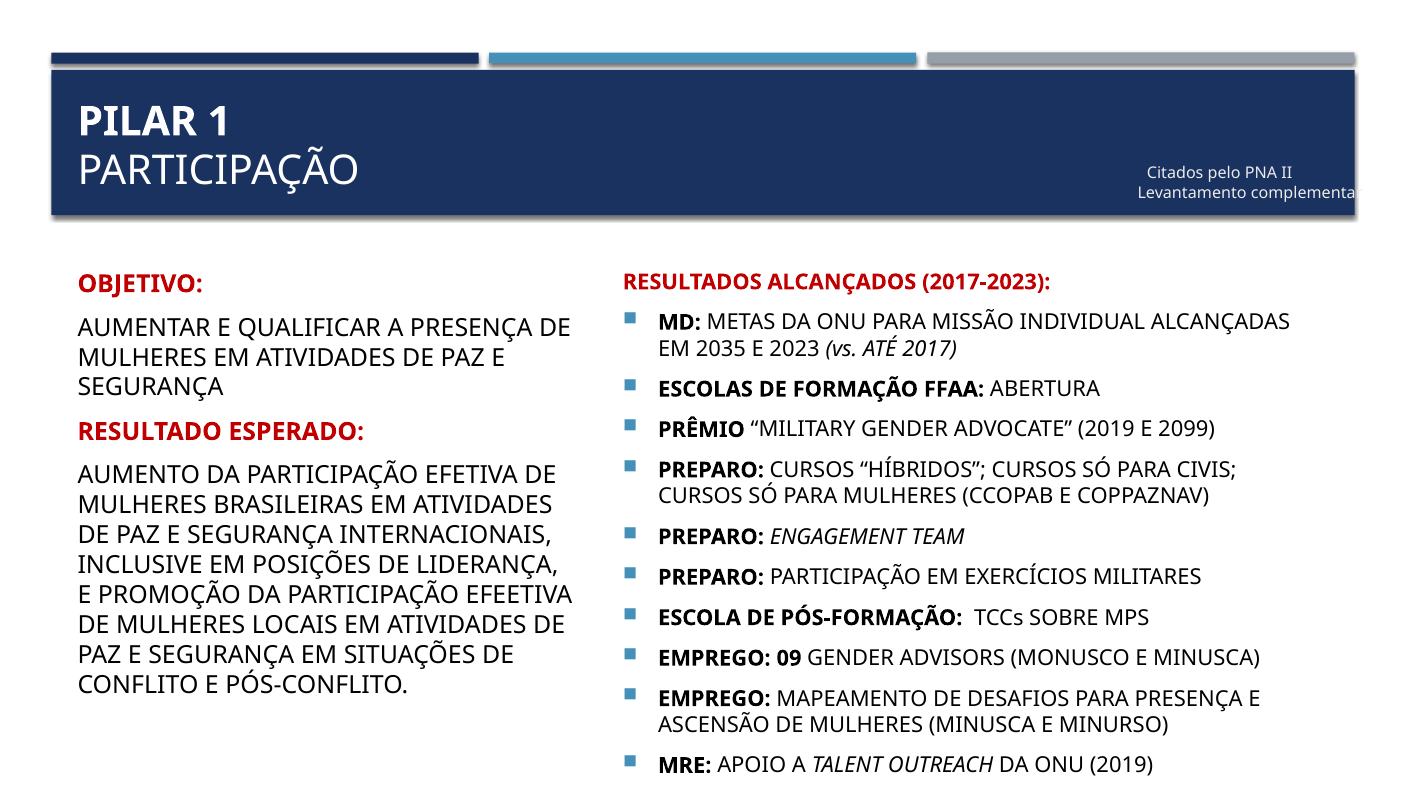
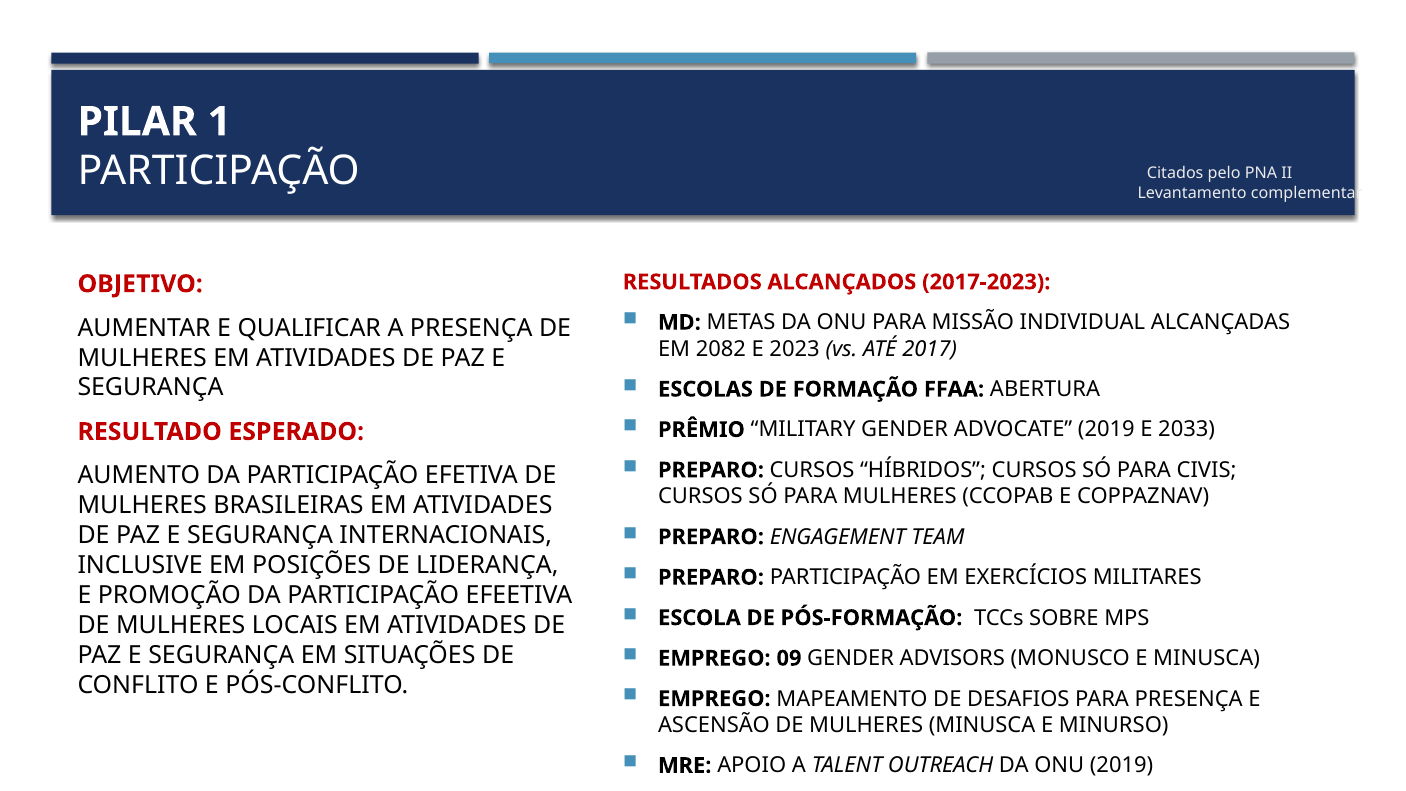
2035: 2035 -> 2082 (721, 349)
2099: 2099 -> 2033 (1187, 430)
